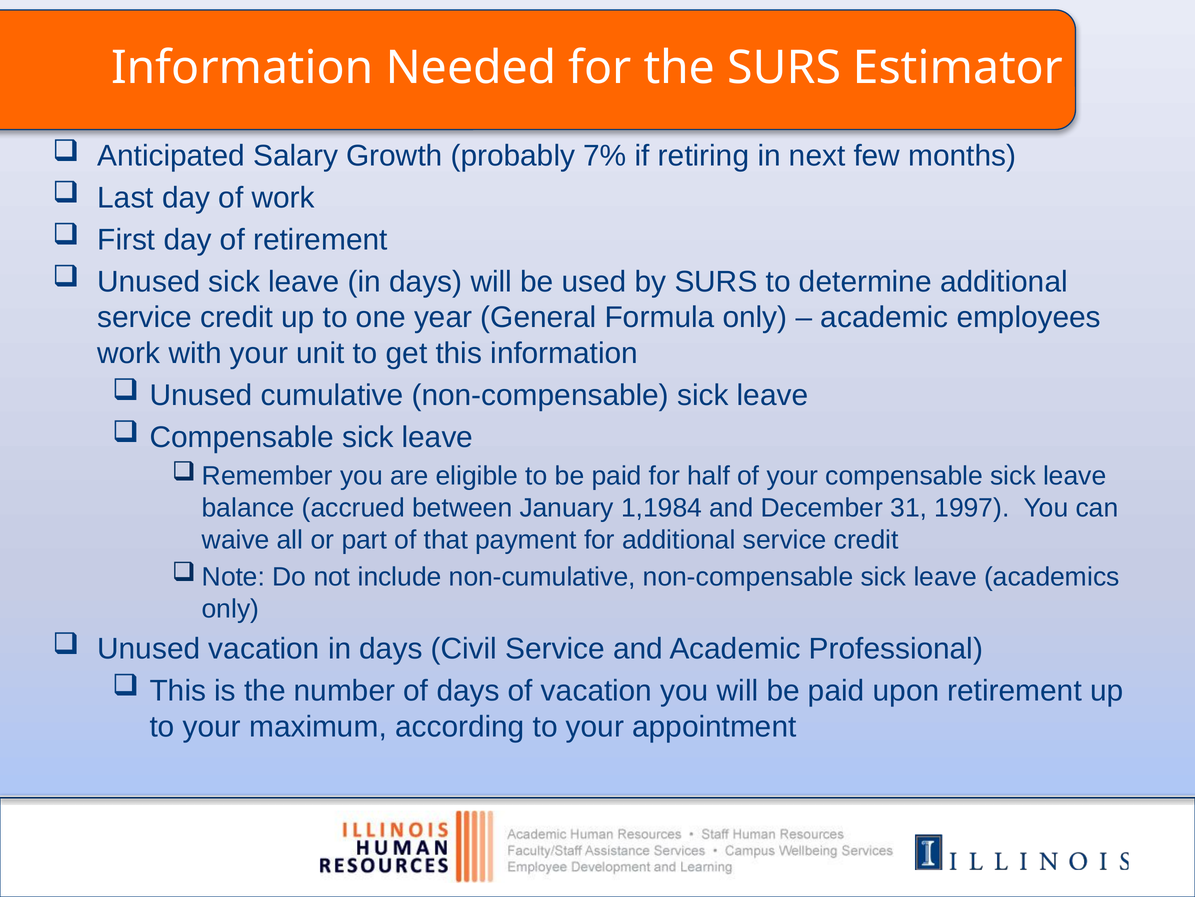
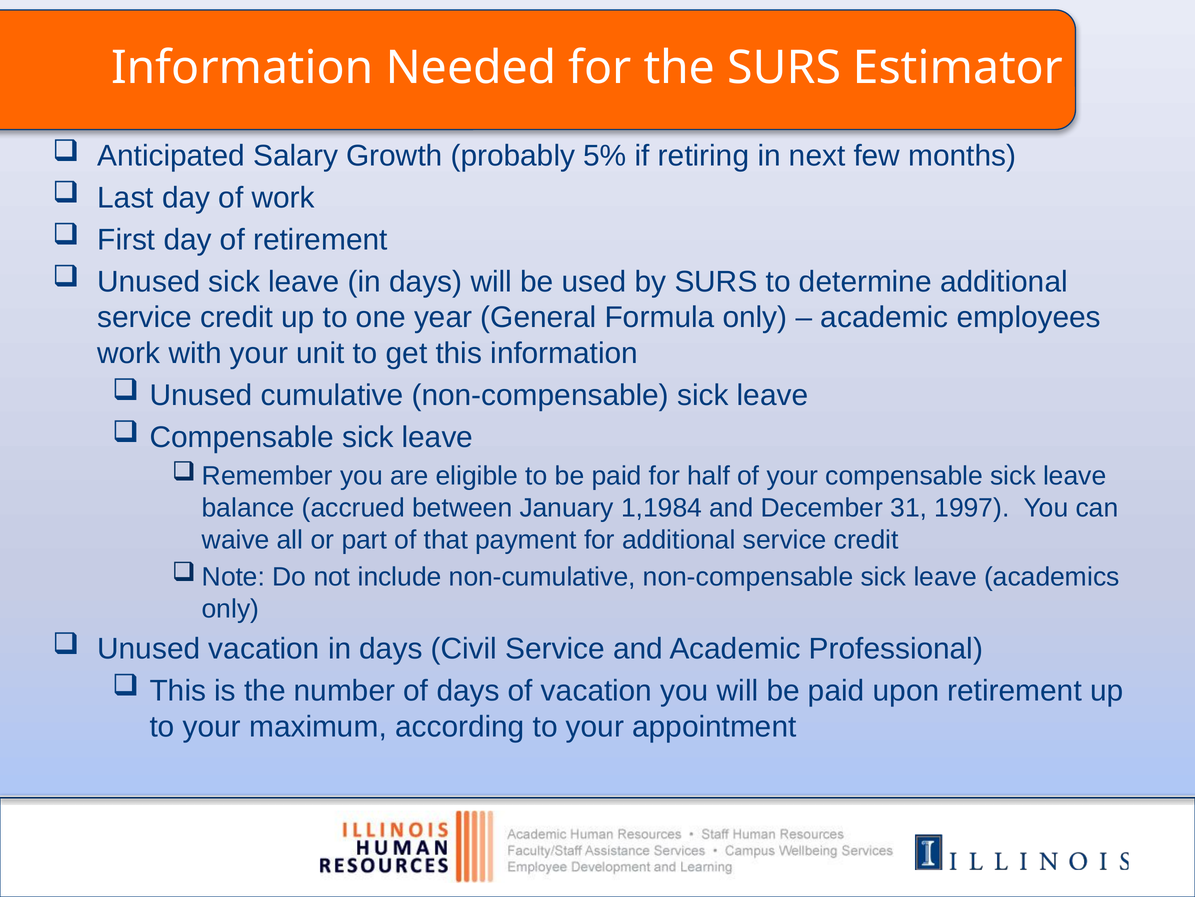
7%: 7% -> 5% (605, 156)
